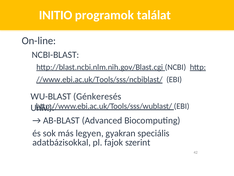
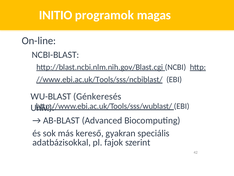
találat: találat -> magas (154, 15)
legyen: legyen -> kereső (90, 133)
